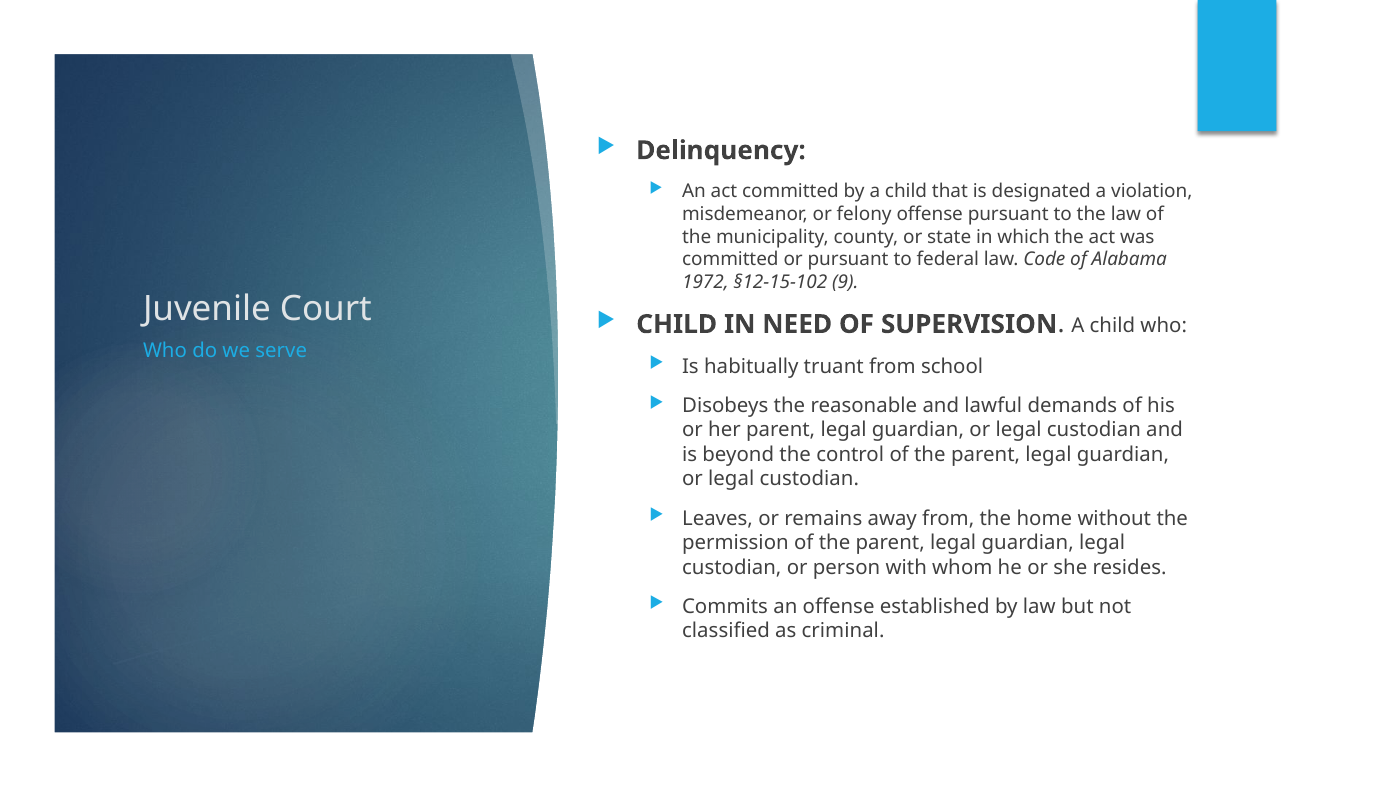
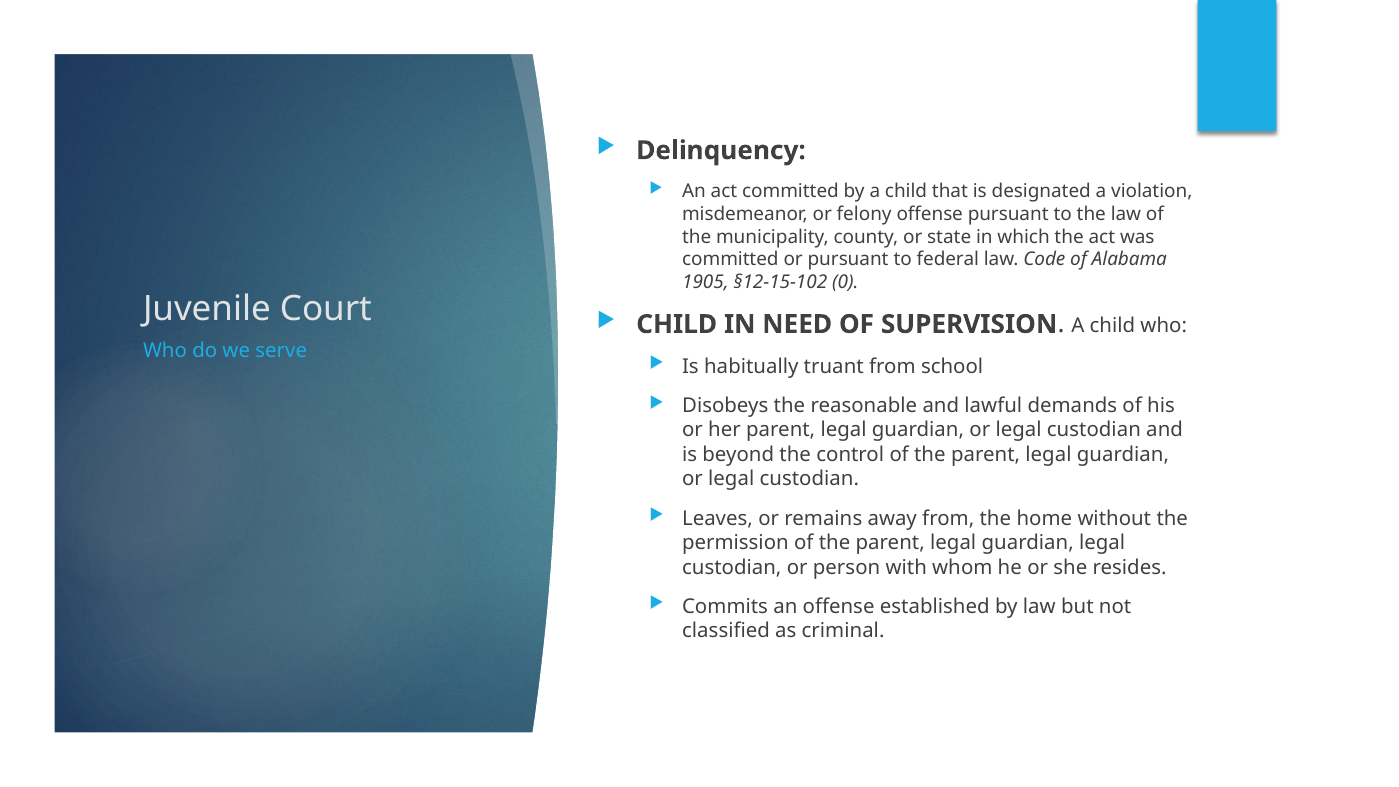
1972: 1972 -> 1905 (705, 282)
9: 9 -> 0 (845, 282)
